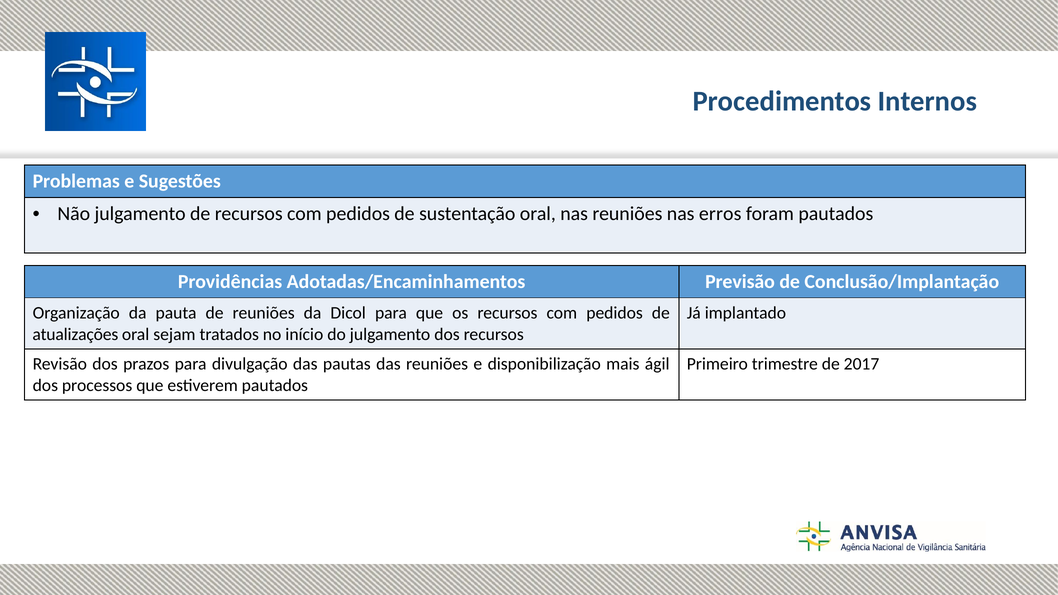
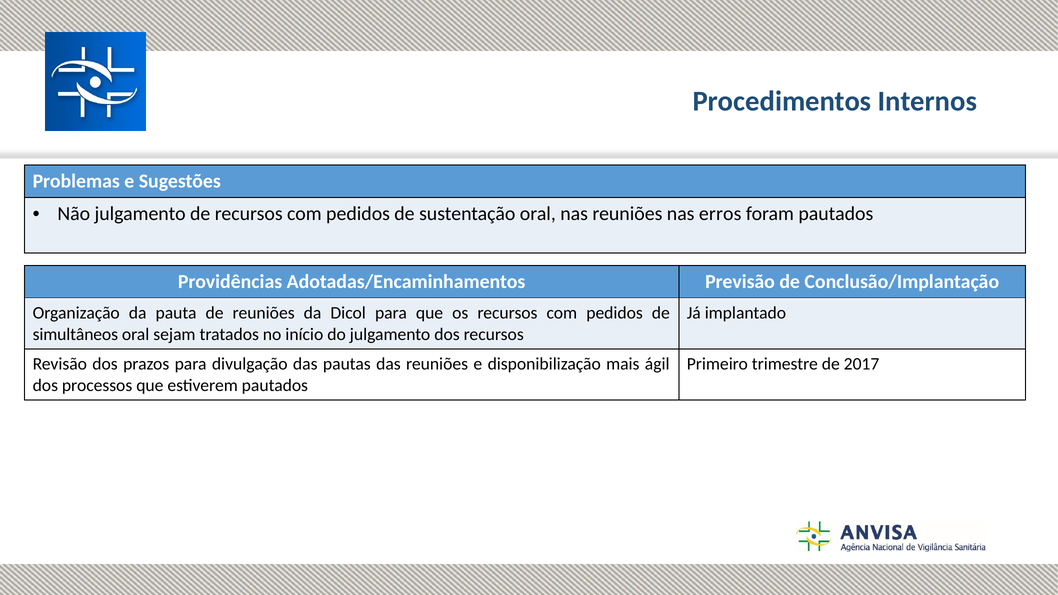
atualizações: atualizações -> simultâneos (75, 334)
